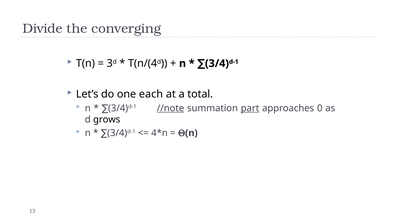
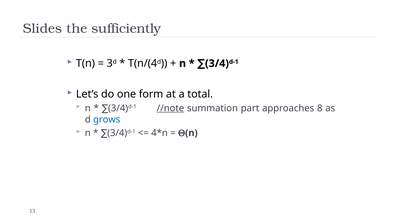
Divide: Divide -> Slides (42, 29)
converging: converging -> sufficiently (126, 29)
each: each -> form (151, 94)
part underline: present -> none (250, 108)
0: 0 -> 8 (320, 108)
grows colour: black -> blue (107, 120)
